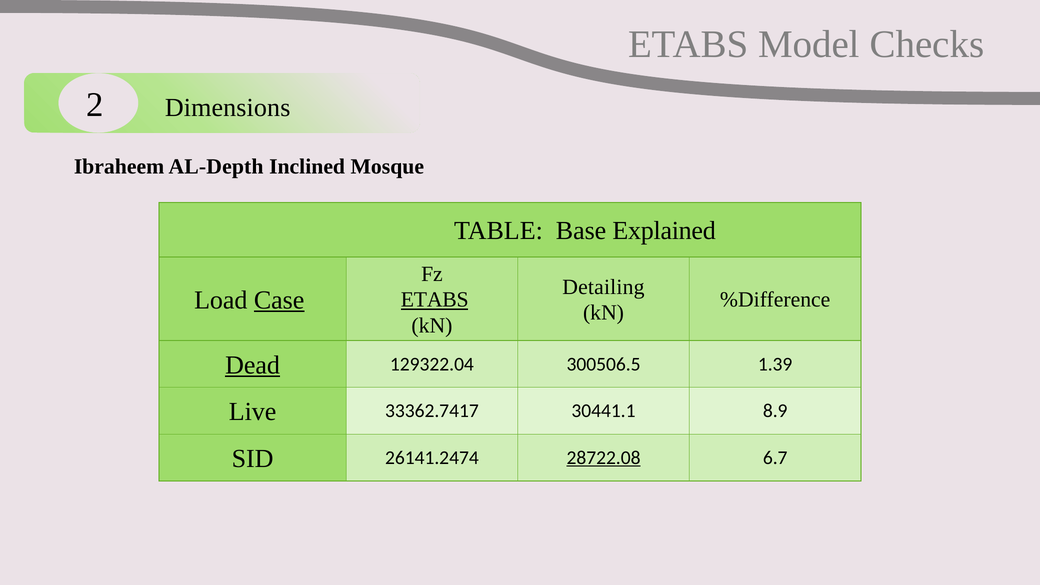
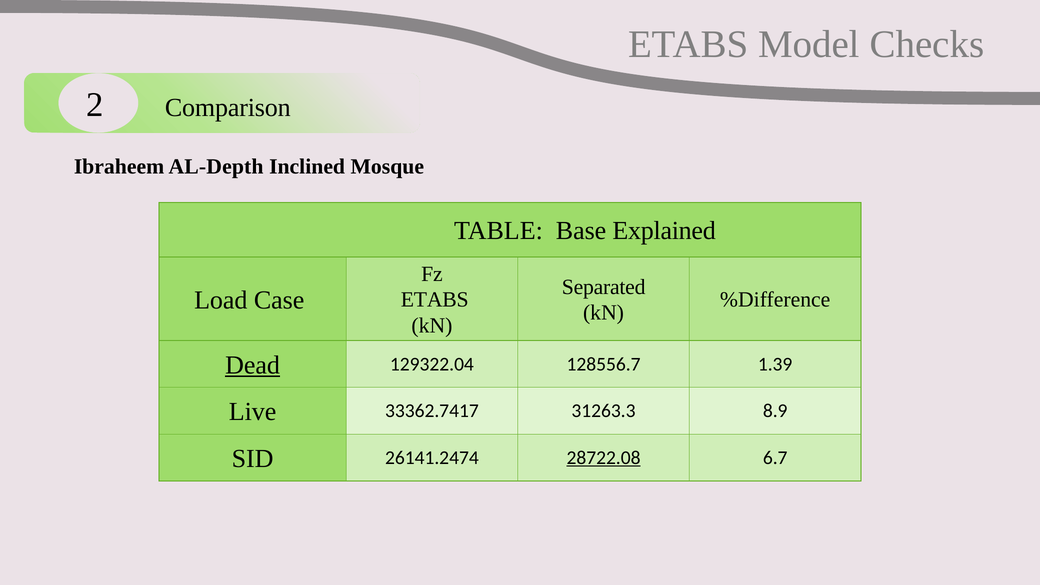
Dimensions: Dimensions -> Comparison (228, 107)
Detailing: Detailing -> Separated (604, 287)
Case underline: present -> none (279, 300)
ETABS underline: present -> none (435, 300)
300506.5: 300506.5 -> 128556.7 (604, 364)
30441.1: 30441.1 -> 31263.3 (603, 411)
